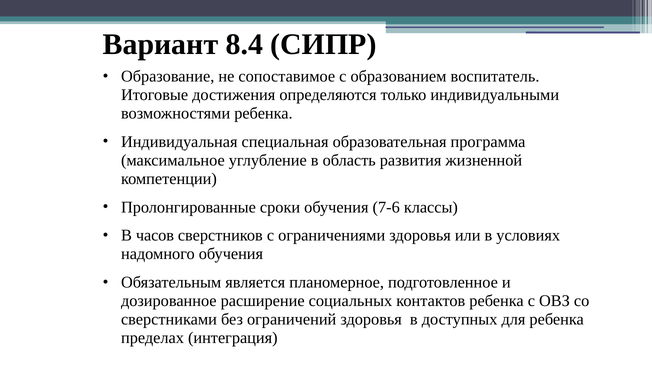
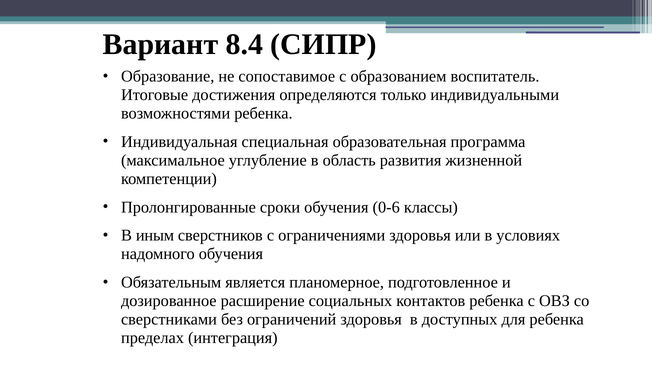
7-6: 7-6 -> 0-6 (386, 207)
часов: часов -> иным (155, 235)
